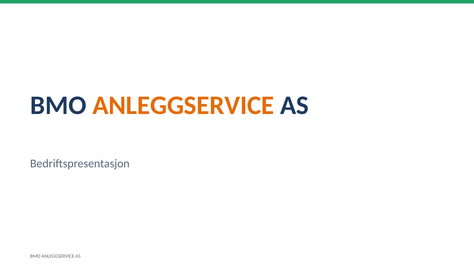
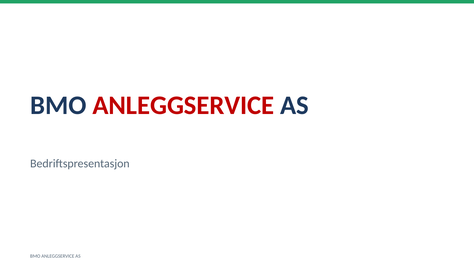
ANLEGGSERVICE colour: orange -> red (183, 105)
